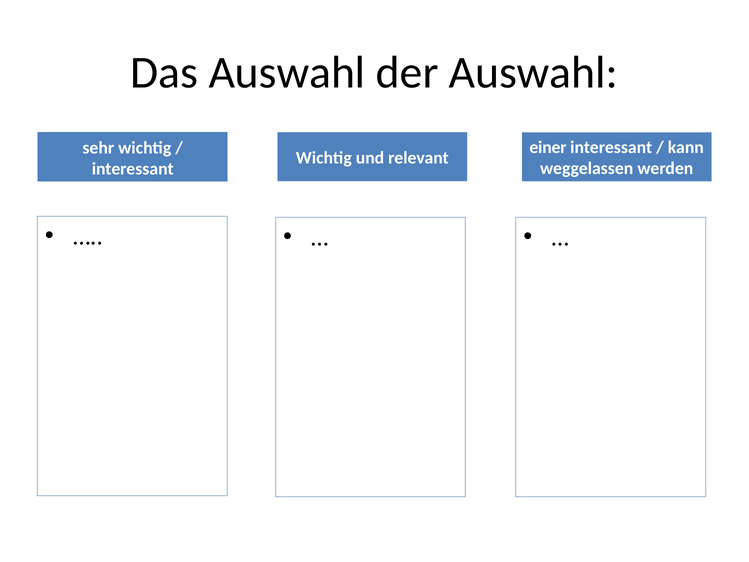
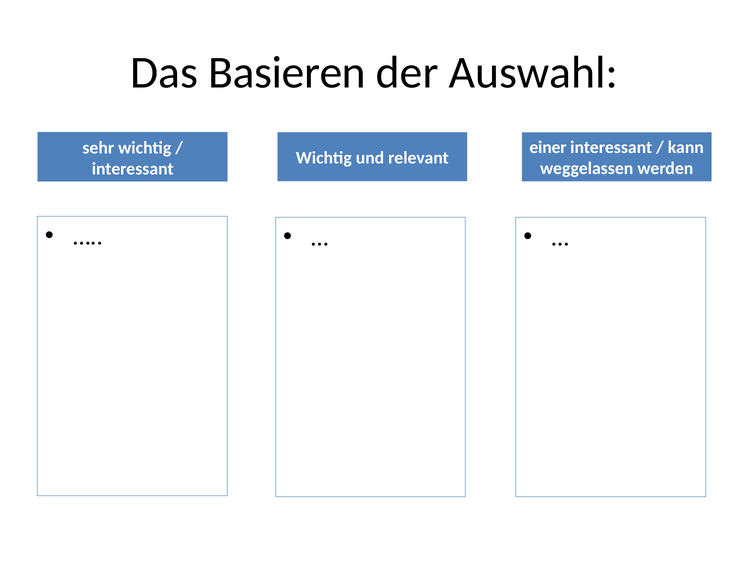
Das Auswahl: Auswahl -> Basieren (287, 73)
